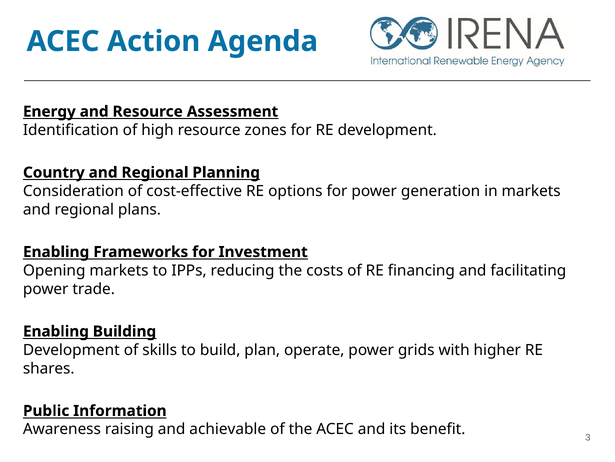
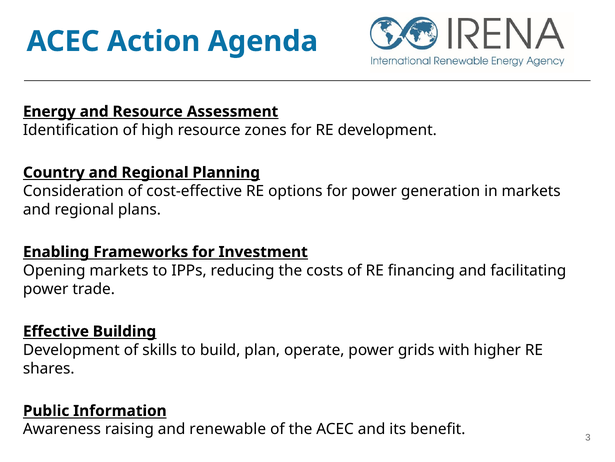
Enabling: Enabling -> Effective (56, 331)
achievable: achievable -> renewable (228, 429)
